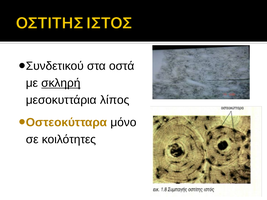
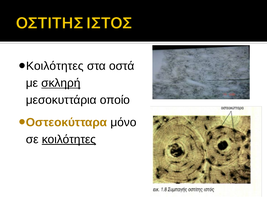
Συνδετικού: Συνδετικού -> Κοιλότητες (55, 66)
λίπος: λίπος -> οποίο (115, 100)
κοιλότητες underline: none -> present (69, 140)
